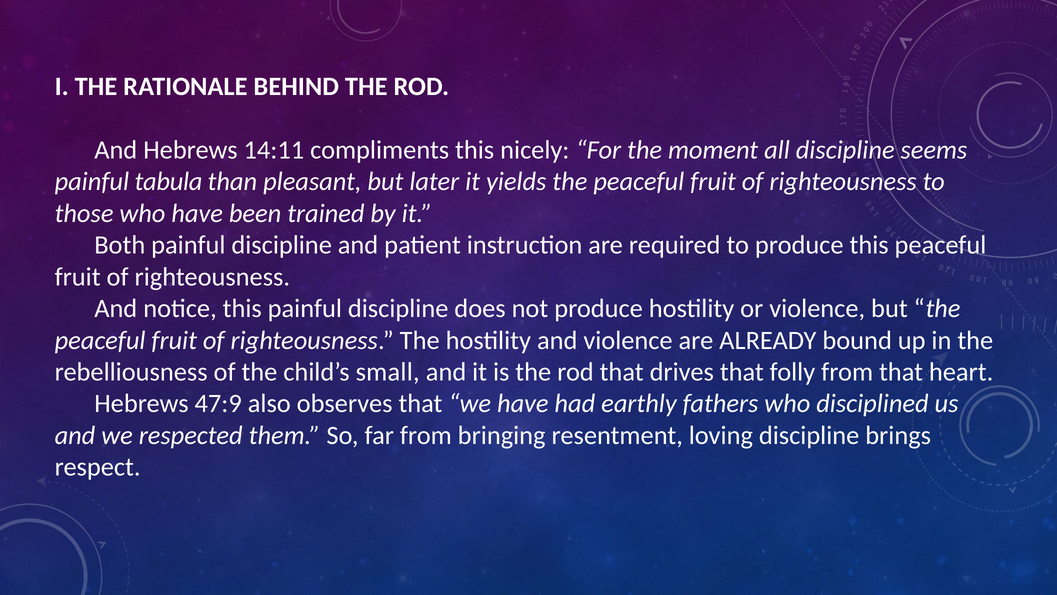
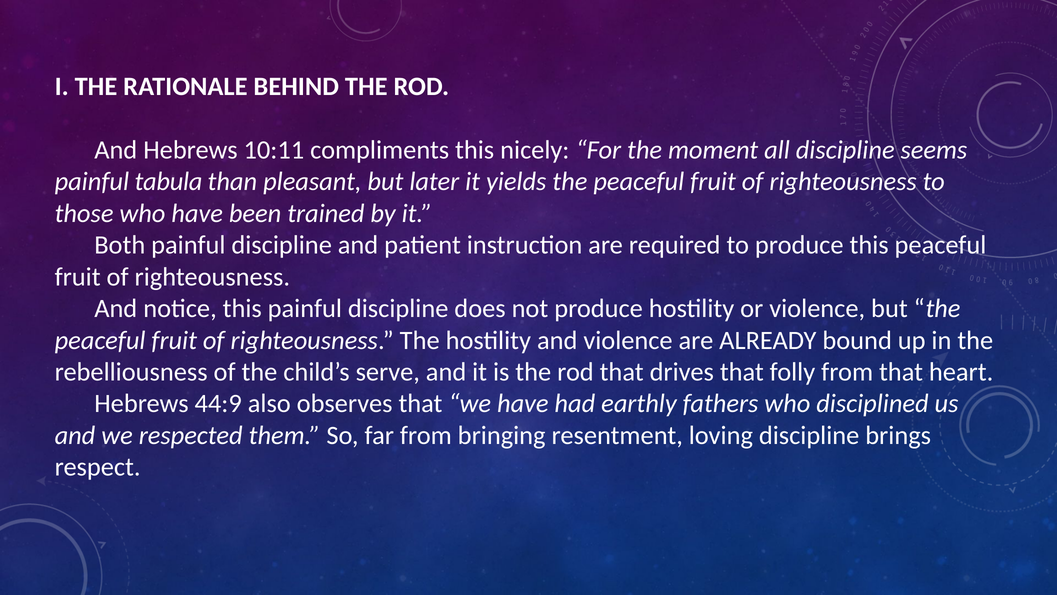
14:11: 14:11 -> 10:11 (274, 150)
small: small -> serve (388, 372)
47:9: 47:9 -> 44:9 (218, 403)
